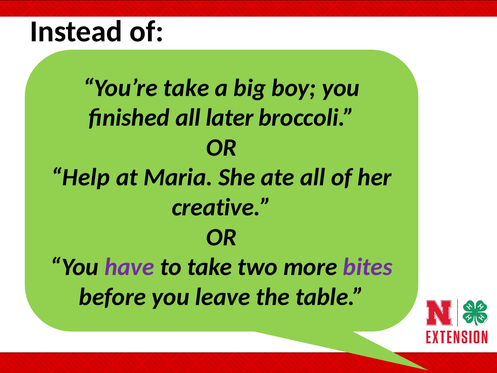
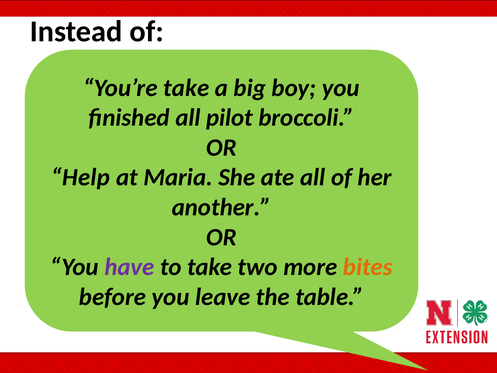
later: later -> pilot (230, 118)
creative: creative -> another (221, 207)
bites colour: purple -> orange (368, 267)
